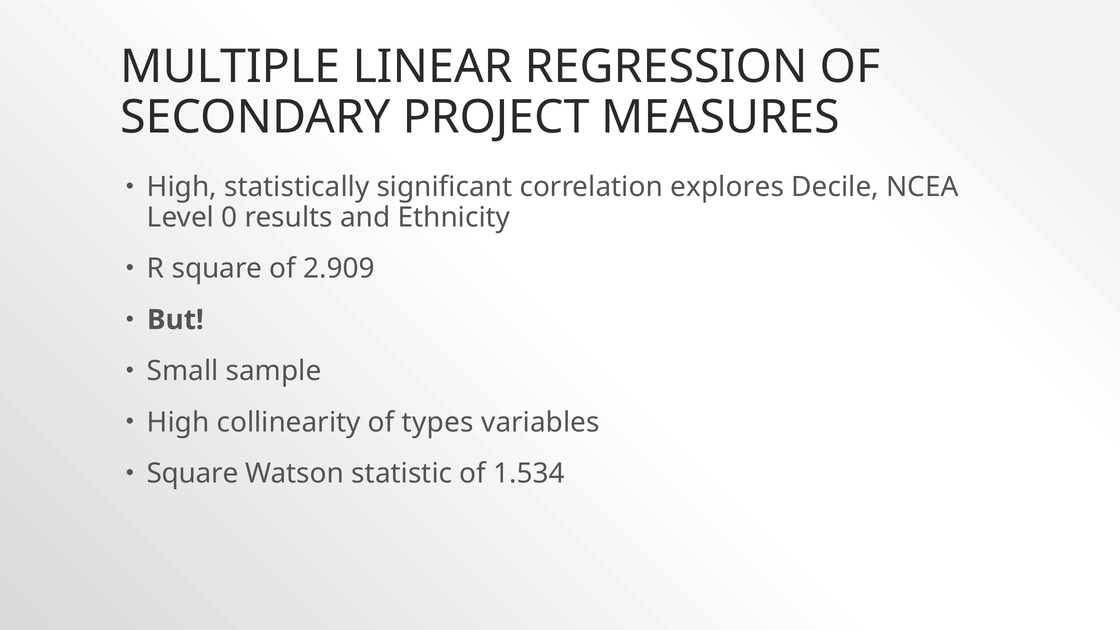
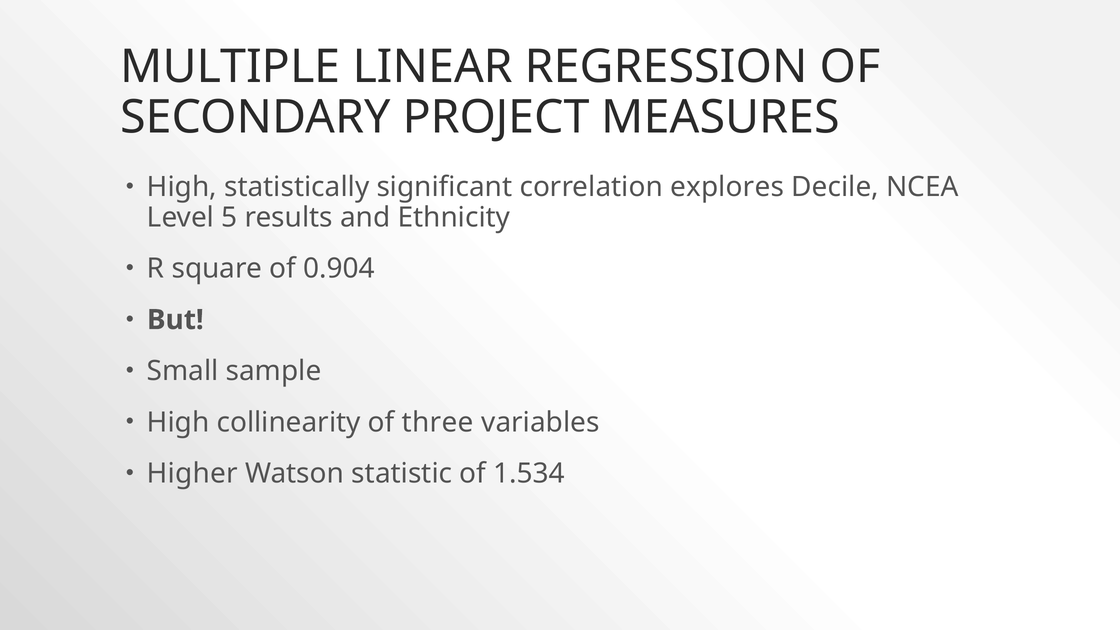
0: 0 -> 5 (229, 217)
2.909: 2.909 -> 0.904 (339, 269)
types: types -> three (438, 422)
Square: Square -> Higher (192, 474)
